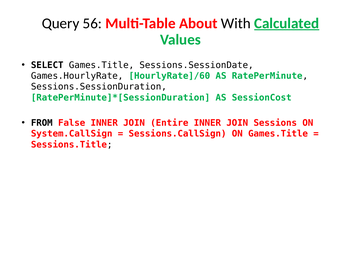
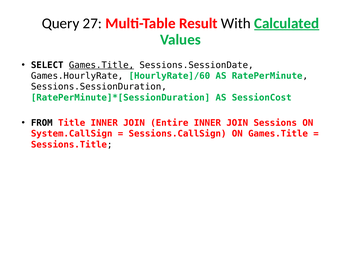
56: 56 -> 27 (92, 23)
About: About -> Result (198, 23)
Games.Title underline: none -> present (101, 65)
False: False -> Title (72, 123)
